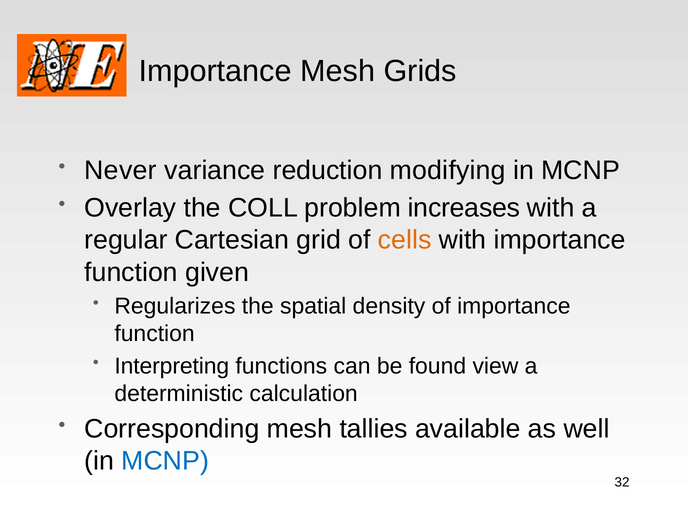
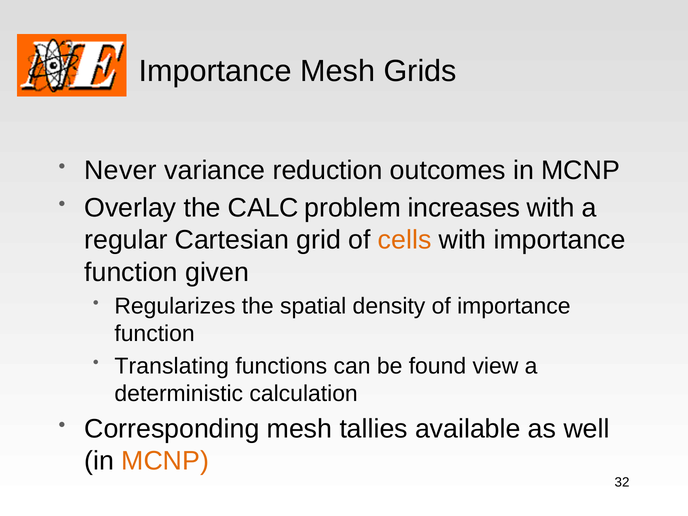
modifying: modifying -> outcomes (448, 170)
COLL: COLL -> CALC (263, 208)
Interpreting: Interpreting -> Translating (172, 366)
MCNP colour: blue -> orange (165, 461)
